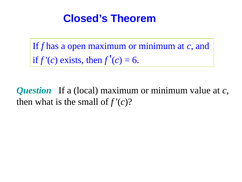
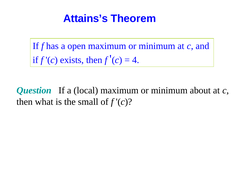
Closed’s: Closed’s -> Attains’s (86, 18)
6: 6 -> 4 (136, 60)
value: value -> about (200, 90)
